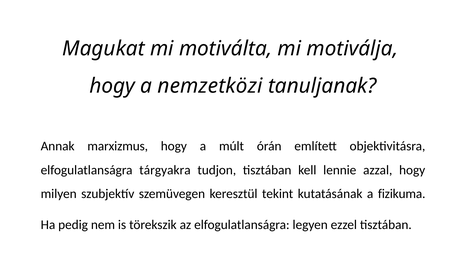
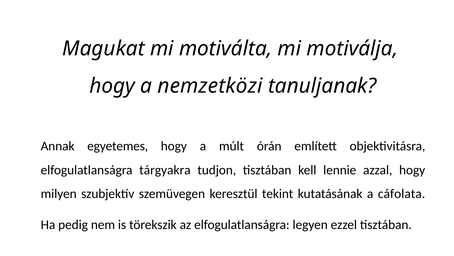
marxizmus: marxizmus -> egyetemes (118, 146)
fizikuma: fizikuma -> cáfolata (402, 193)
